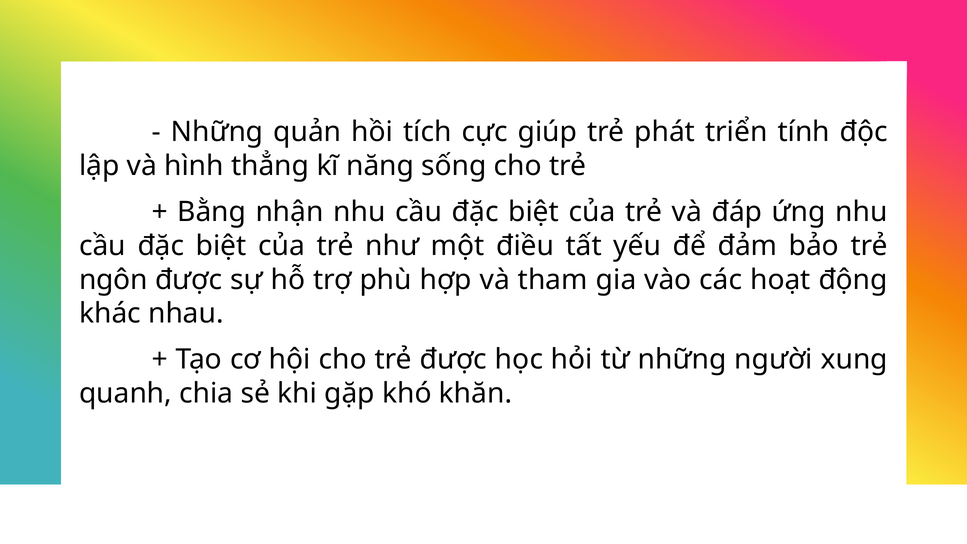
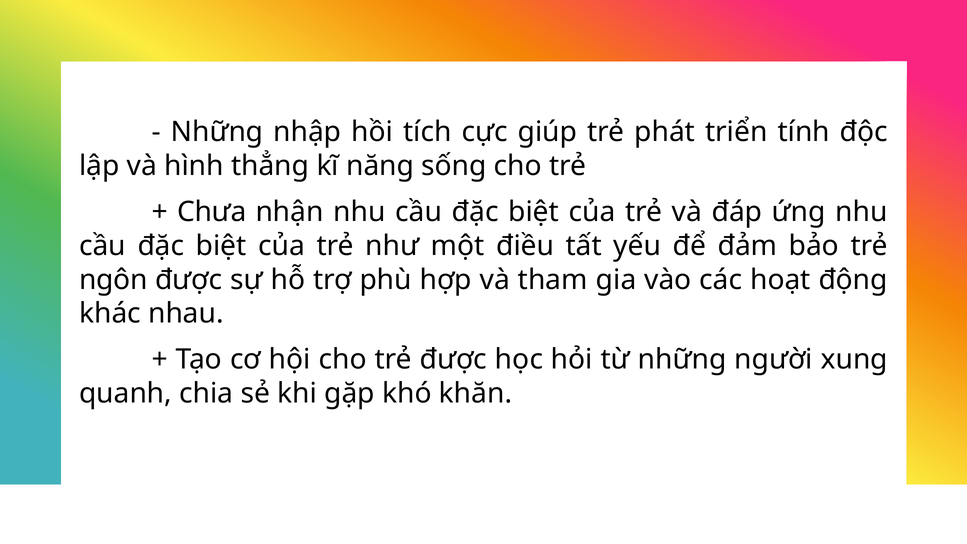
quản: quản -> nhập (307, 132)
Bằng: Bằng -> Chưa (212, 212)
